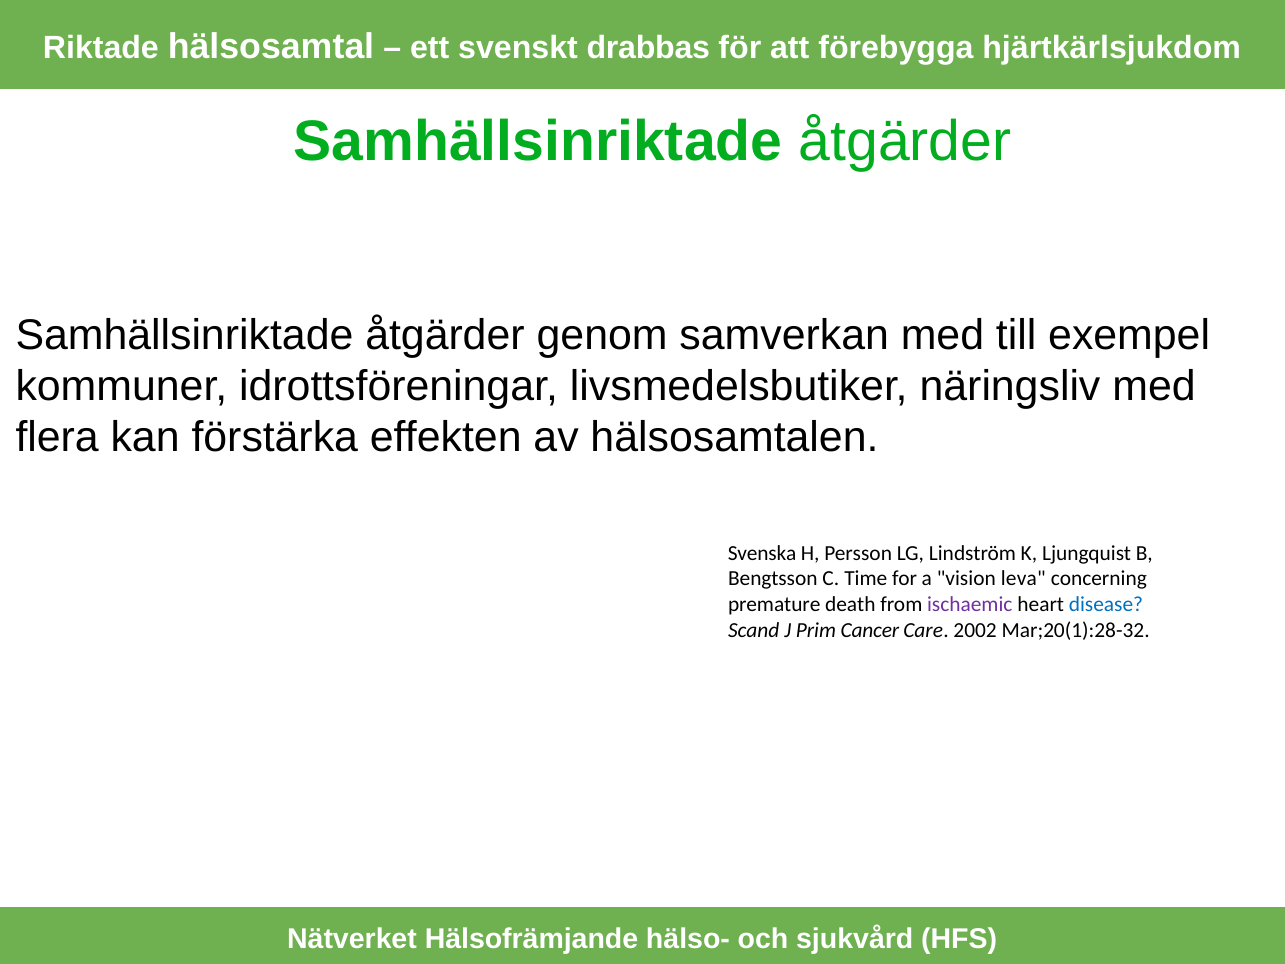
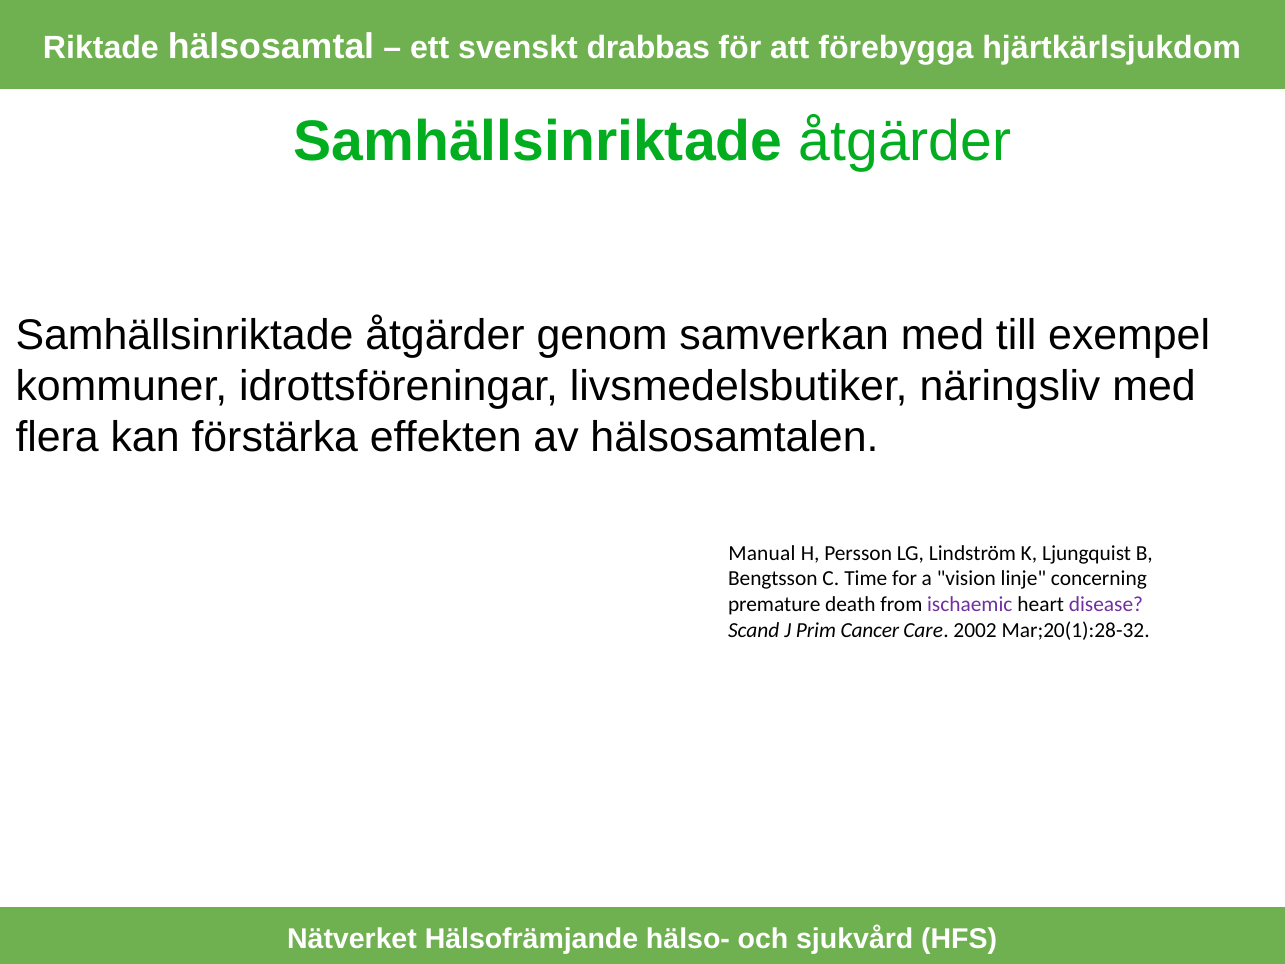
Svenska: Svenska -> Manual (762, 553)
leva: leva -> linje (1023, 579)
disease colour: blue -> purple (1106, 604)
